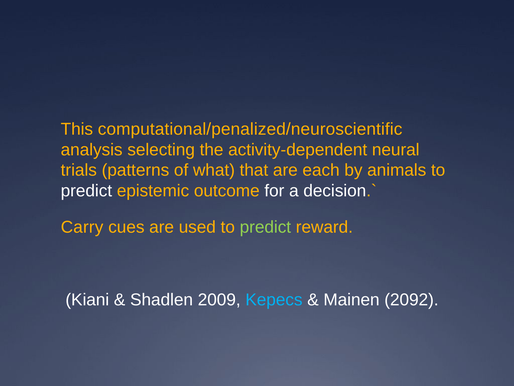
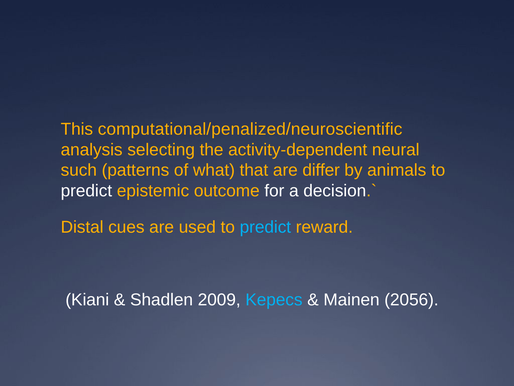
trials: trials -> such (79, 170)
each: each -> differ (321, 170)
Carry: Carry -> Distal (82, 227)
predict colour: light green -> light blue (265, 227)
2092: 2092 -> 2056 (411, 299)
